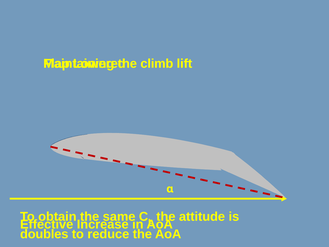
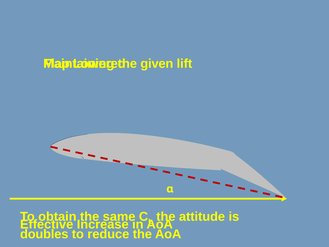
climb: climb -> given (157, 64)
